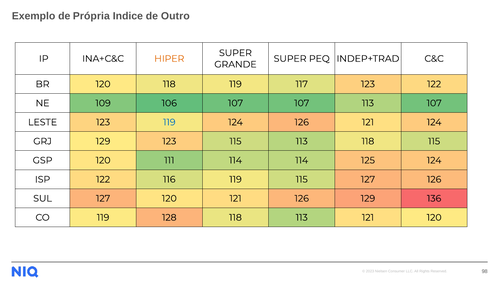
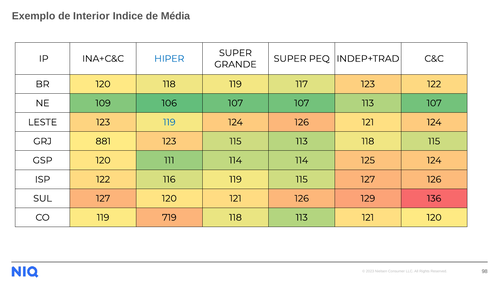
Própria: Própria -> Interior (91, 16)
Outro: Outro -> Média (175, 16)
HIPER colour: orange -> blue (169, 59)
GRJ 129: 129 -> 881 (103, 141)
128: 128 -> 719 (169, 218)
